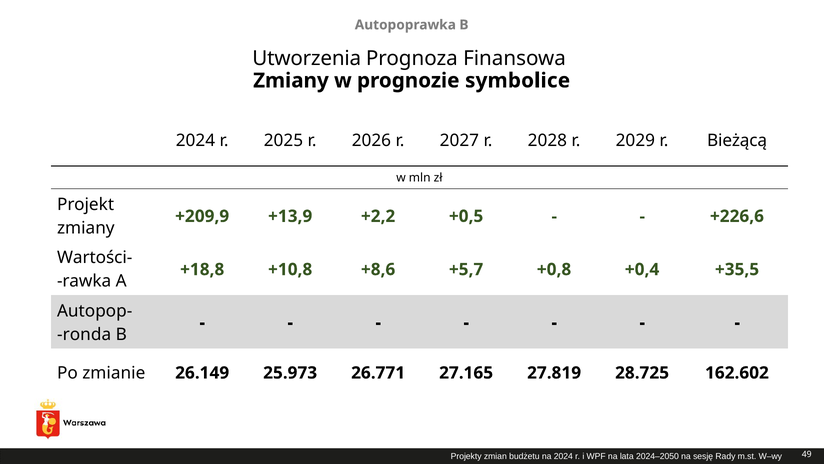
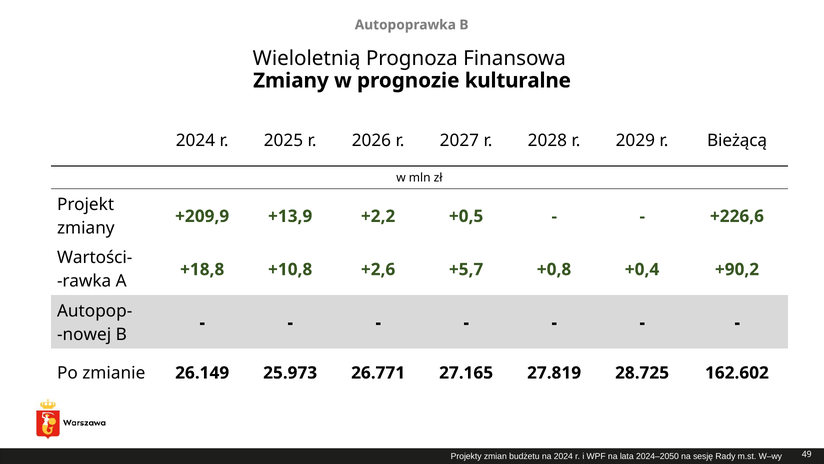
Utworzenia: Utworzenia -> Wieloletnią (307, 58)
symbolice: symbolice -> kulturalne (518, 80)
+8,6: +8,6 -> +2,6 (378, 269)
+35,5: +35,5 -> +90,2 (737, 269)
ronda: ronda -> nowej (84, 334)
